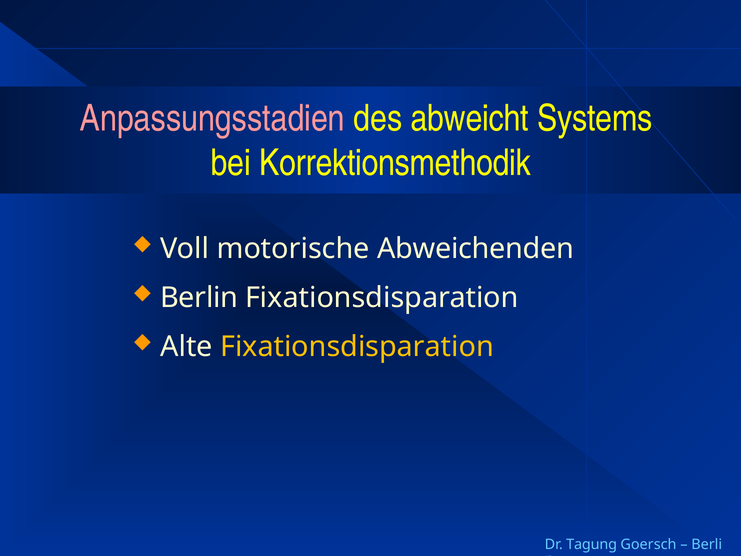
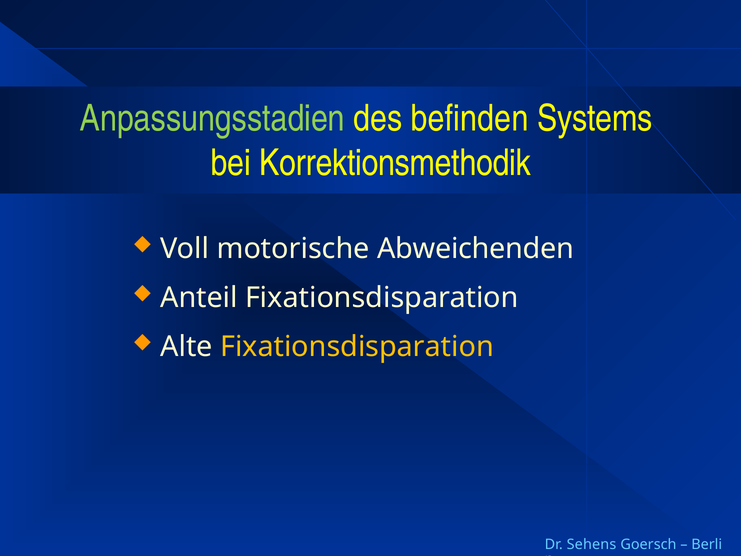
Anpassungsstadien colour: pink -> light green (212, 118)
abweicht: abweicht -> befinden (470, 118)
Berlin: Berlin -> Anteil (199, 298)
Tagung: Tagung -> Sehens (591, 544)
